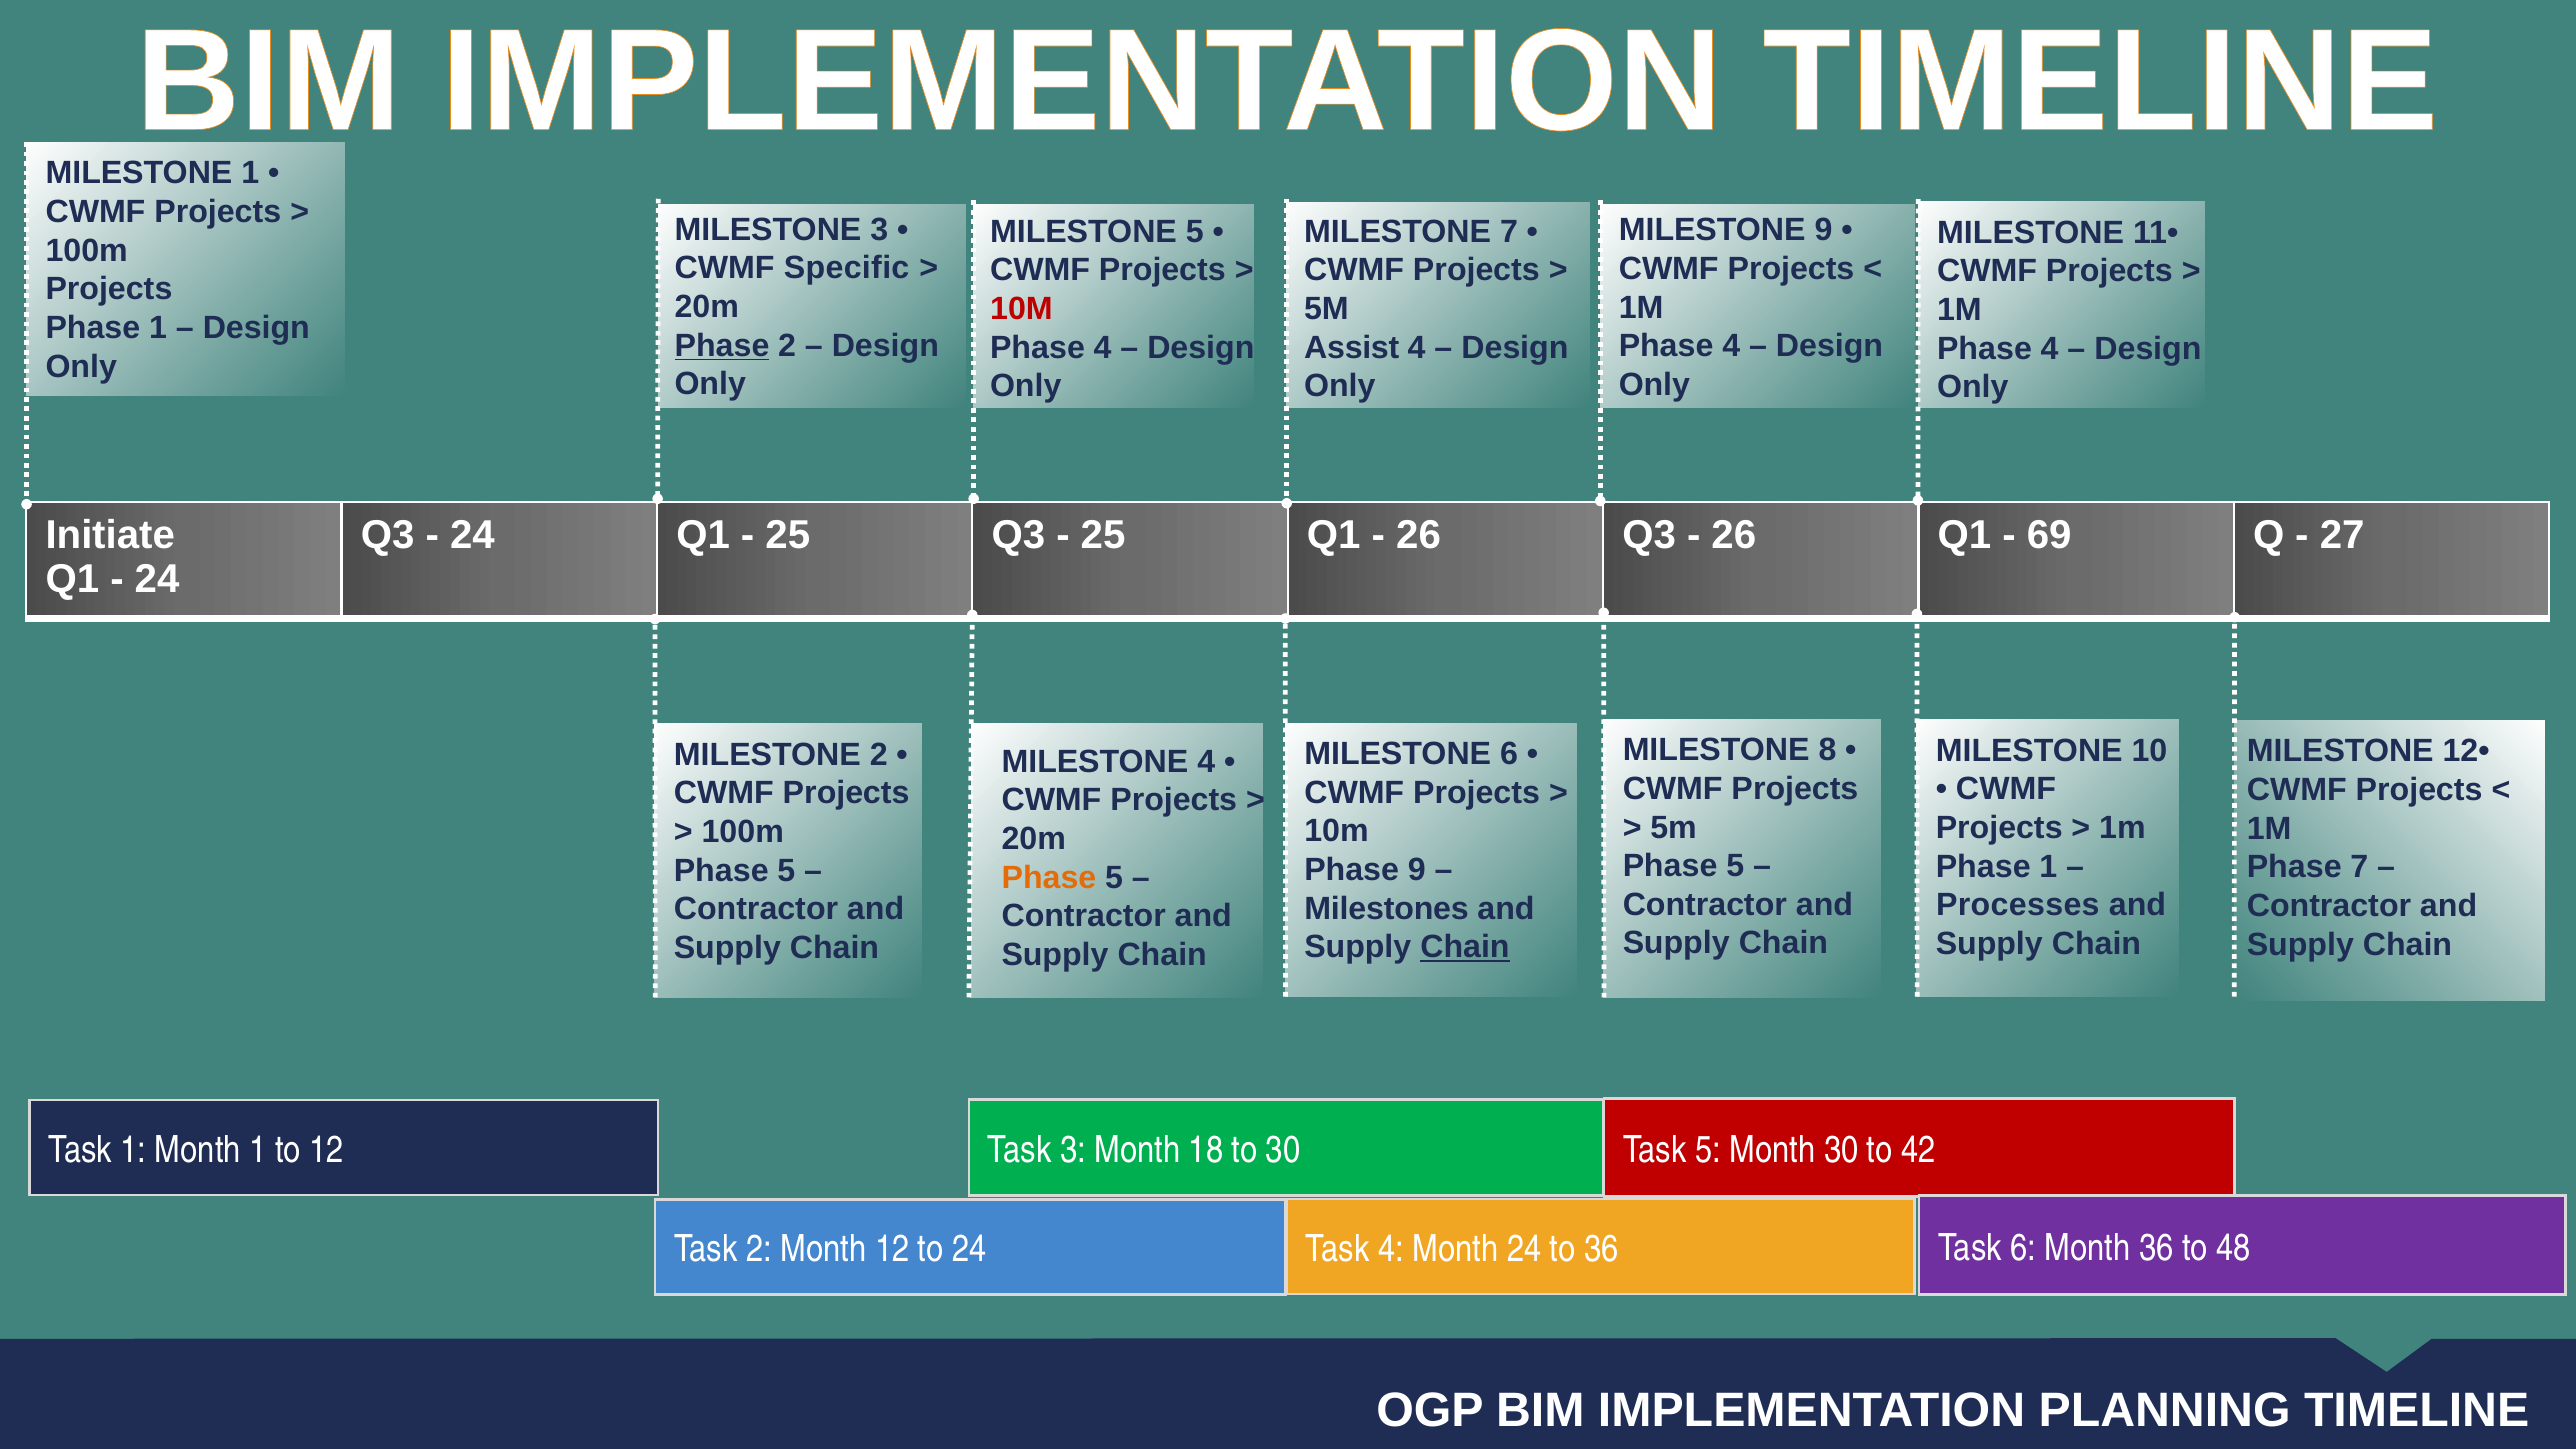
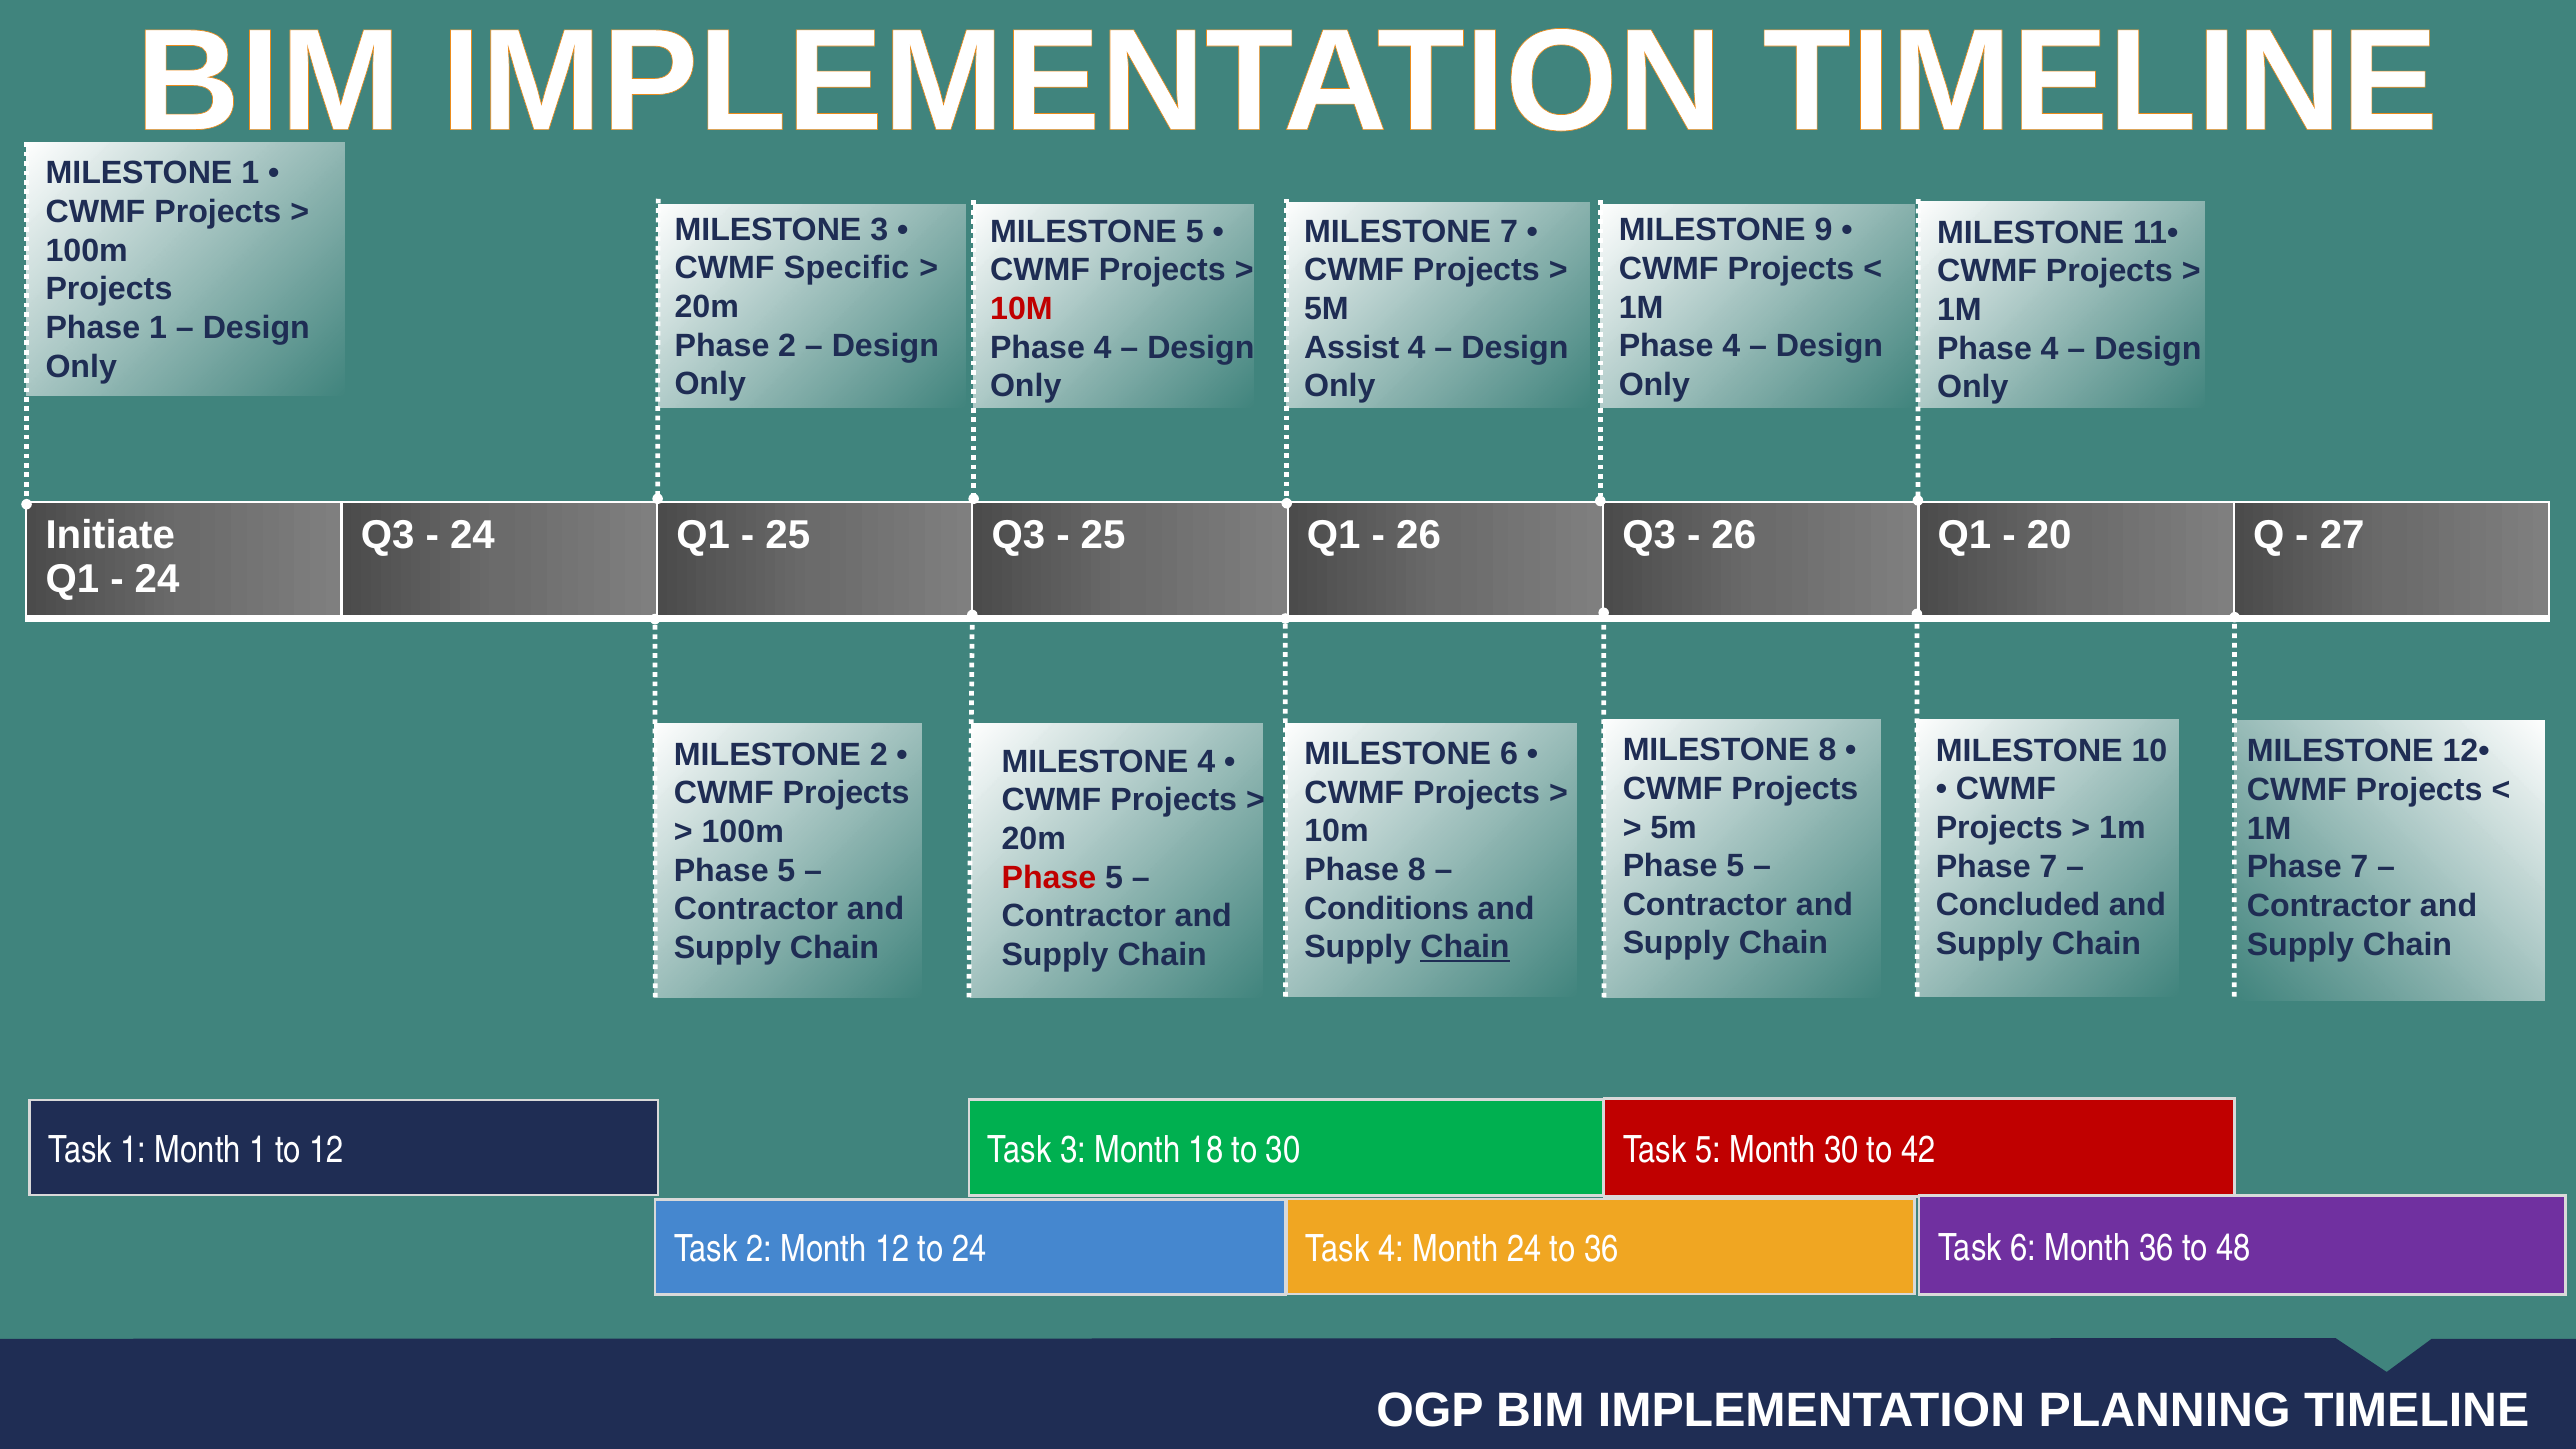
Phase underline: present -> none (722, 346)
69: 69 -> 20 (2049, 535)
1: 1 -> 7 (2048, 867)
Phase 9: 9 -> 8 (1417, 870)
Phase colour: orange -> red (1049, 878)
Processes: Processes -> Concluded (2018, 905)
Milestones: Milestones -> Conditions (1387, 909)
